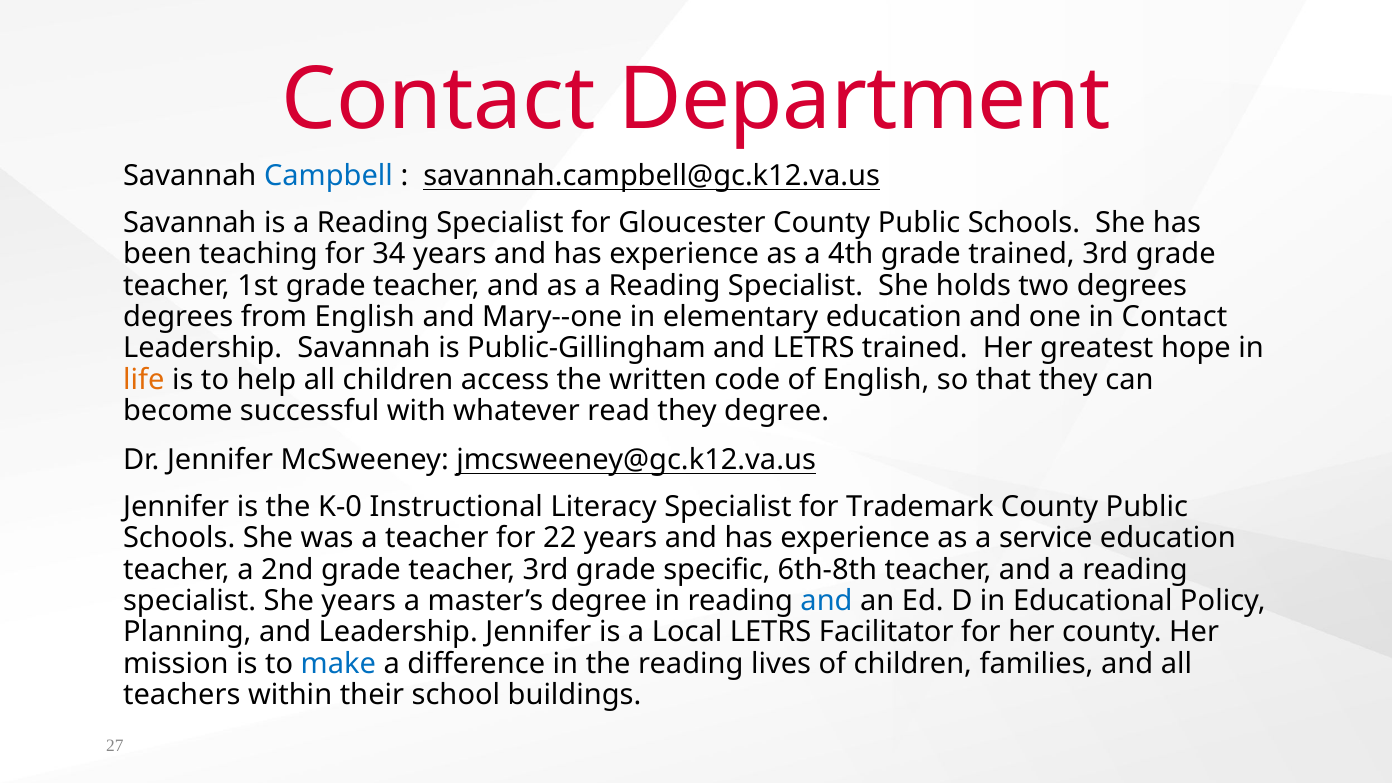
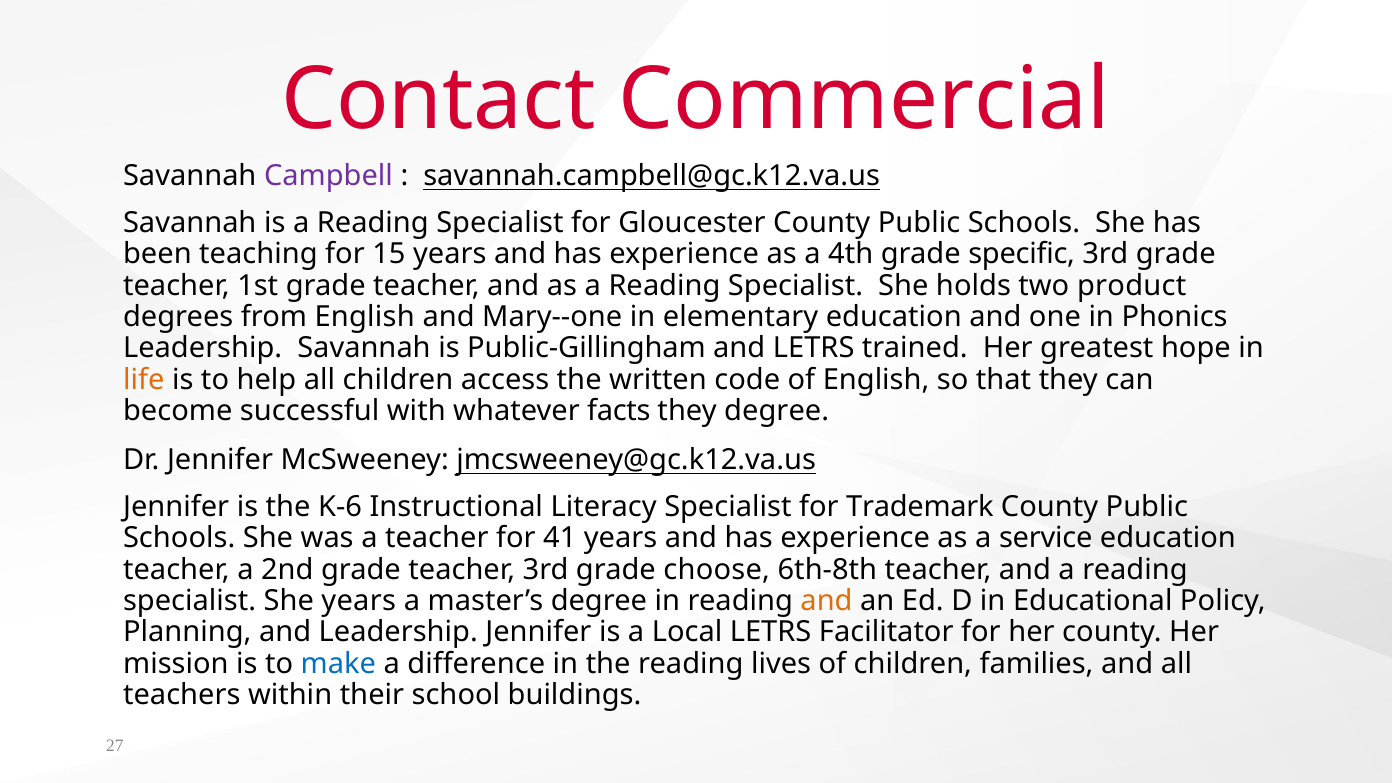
Department: Department -> Commercial (864, 99)
Campbell colour: blue -> purple (328, 176)
34: 34 -> 15 (389, 254)
grade trained: trained -> specific (1022, 254)
two degrees: degrees -> product (1132, 286)
in Contact: Contact -> Phonics (1175, 317)
read: read -> facts (619, 411)
K-0: K-0 -> K-6 (340, 507)
22: 22 -> 41 (560, 538)
specific: specific -> choose (717, 570)
and colour: blue -> orange (827, 601)
